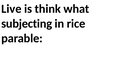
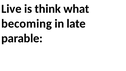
subjecting: subjecting -> becoming (27, 24)
rice: rice -> late (76, 24)
